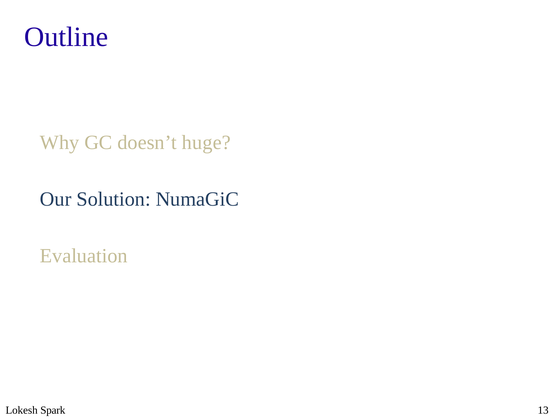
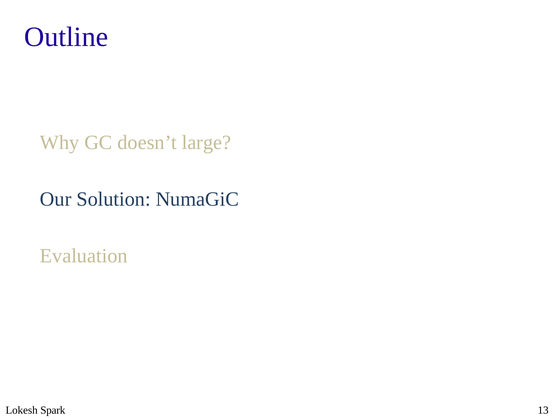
huge: huge -> large (206, 143)
